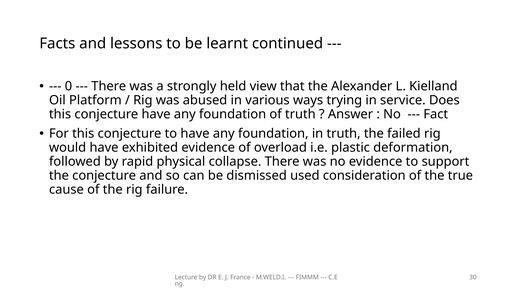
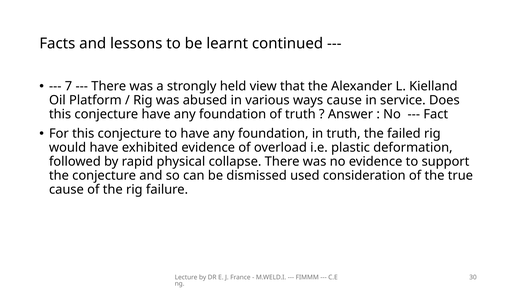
0: 0 -> 7 (69, 86)
ways trying: trying -> cause (344, 100)
